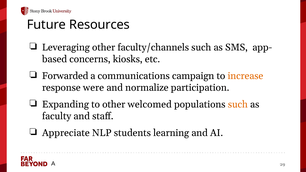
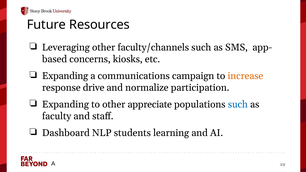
Forwarded: Forwarded -> Expanding (65, 76)
were: were -> drive (94, 88)
welcomed: welcomed -> appreciate (150, 105)
such colour: orange -> blue (238, 105)
Appreciate: Appreciate -> Dashboard (66, 133)
